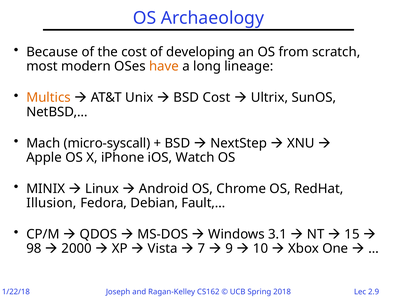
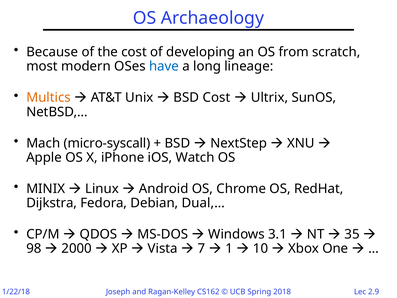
have colour: orange -> blue (164, 66)
Illusion: Illusion -> Dijkstra (52, 203)
Fault,…: Fault,… -> Dual,… (203, 203)
15: 15 -> 35 (352, 234)
9: 9 -> 1 (229, 248)
